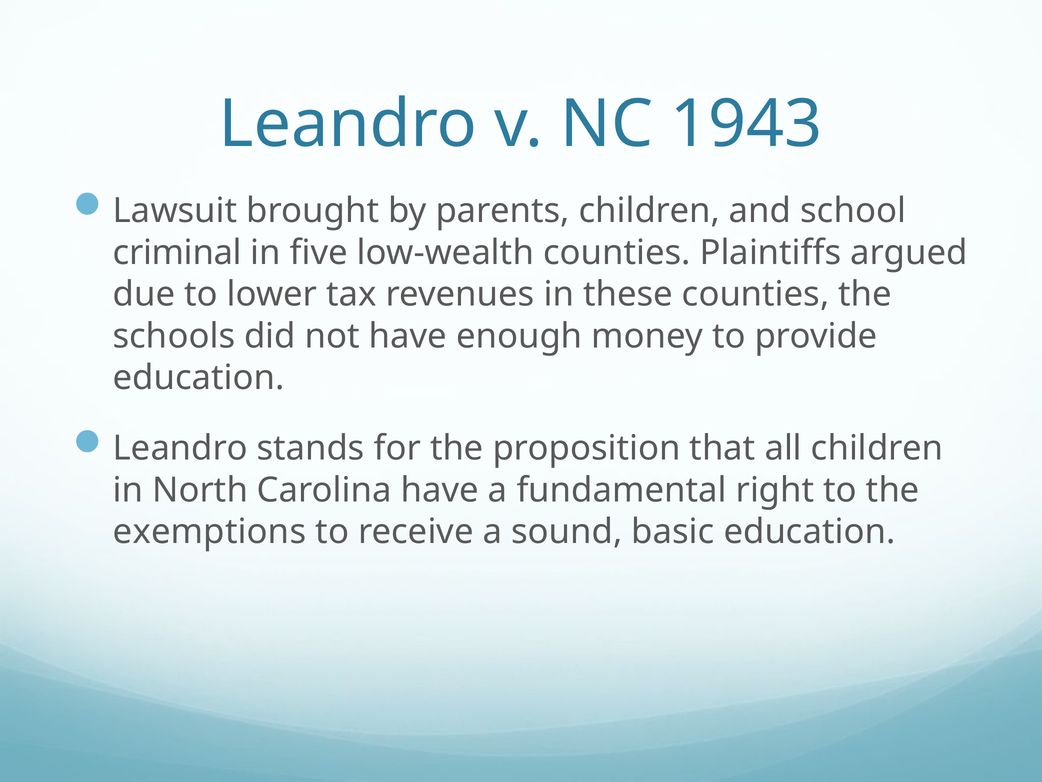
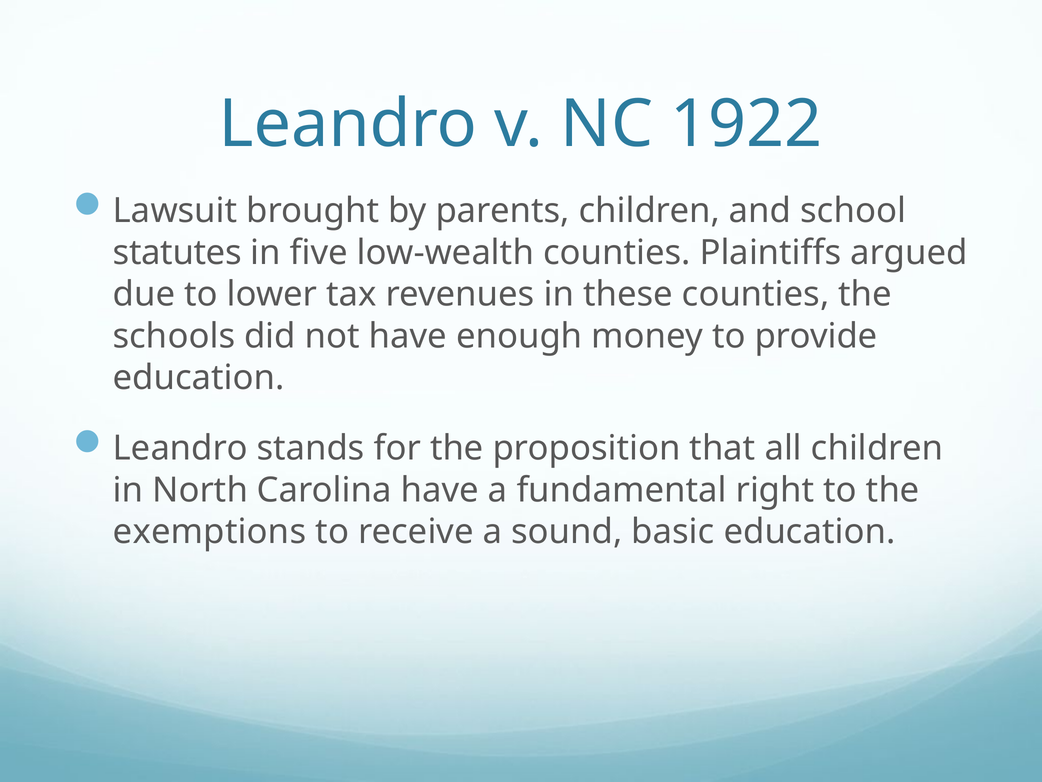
1943: 1943 -> 1922 (746, 124)
criminal: criminal -> statutes (177, 253)
